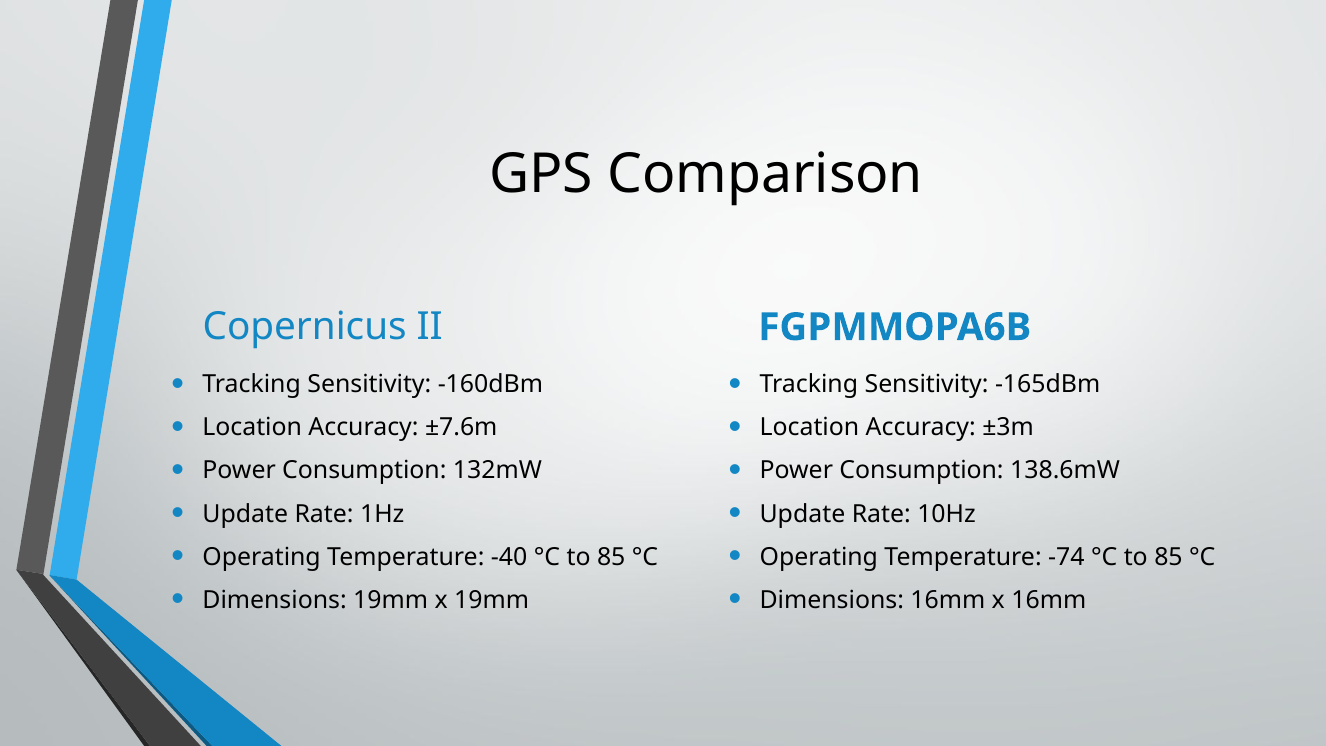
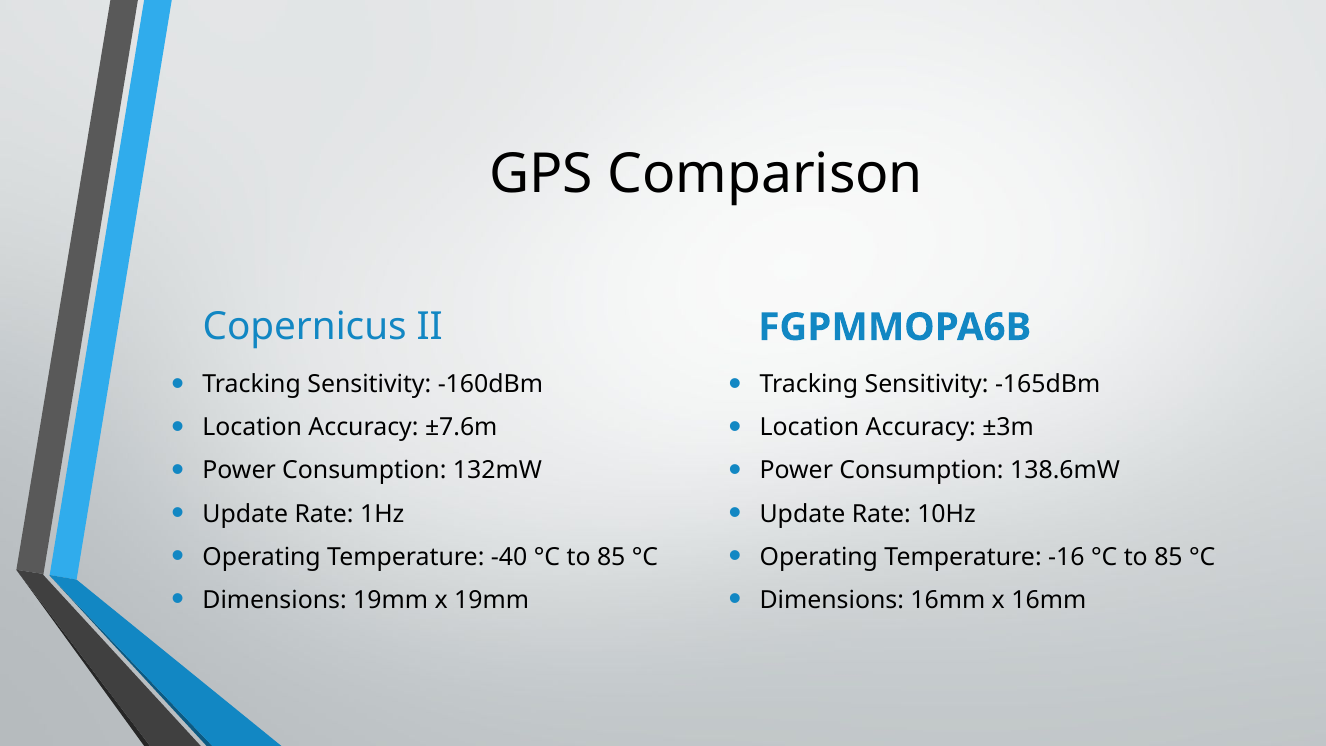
-74: -74 -> -16 (1066, 557)
